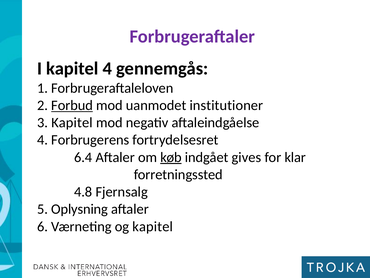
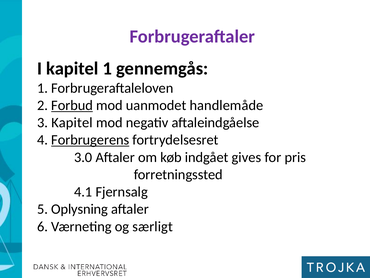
kapitel 4: 4 -> 1 (107, 68)
institutioner: institutioner -> handlemåde (226, 105)
Forbrugerens underline: none -> present (90, 140)
6.4: 6.4 -> 3.0 (83, 157)
køb underline: present -> none (171, 157)
klar: klar -> pris (295, 157)
4.8: 4.8 -> 4.1 (83, 192)
og kapitel: kapitel -> særligt (153, 226)
